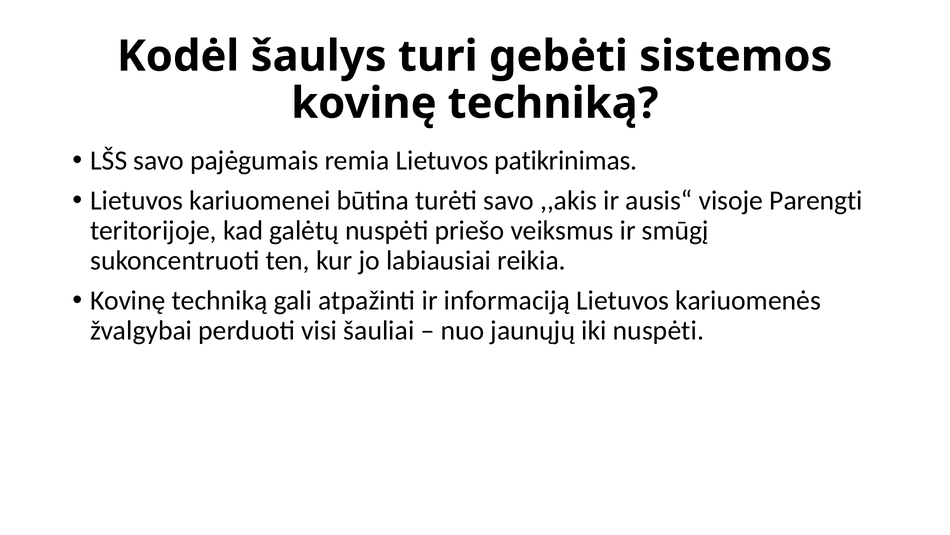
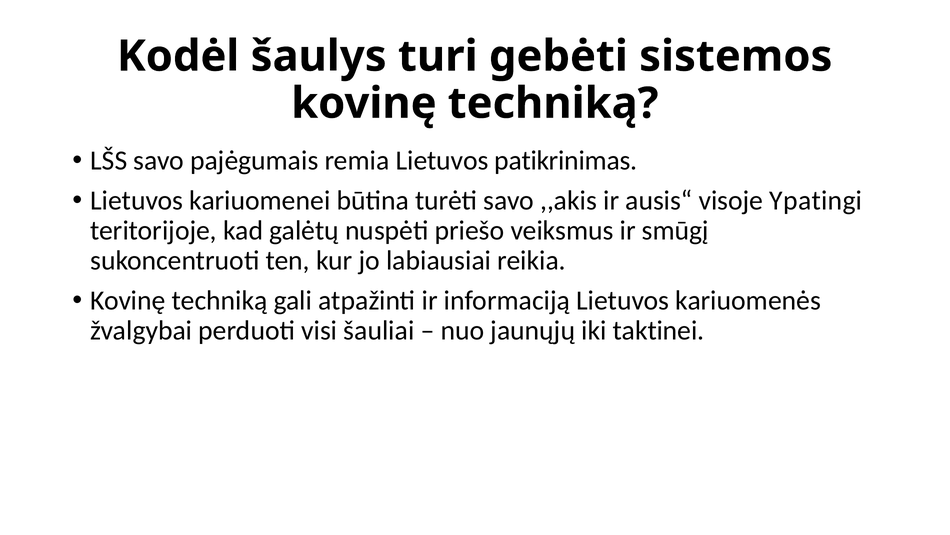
Parengti: Parengti -> Ypatingi (816, 200)
iki nuspėti: nuspėti -> taktinei (659, 330)
